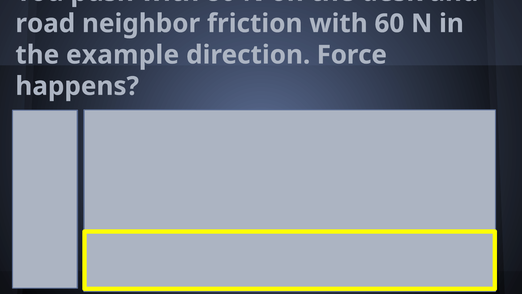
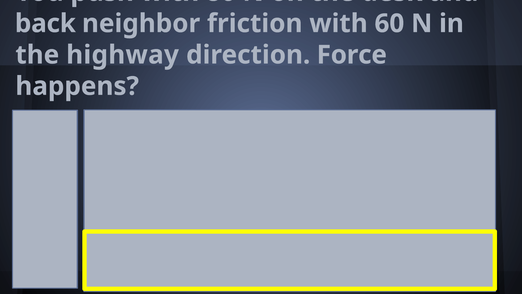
road: road -> back (45, 24)
example: example -> highway (123, 55)
